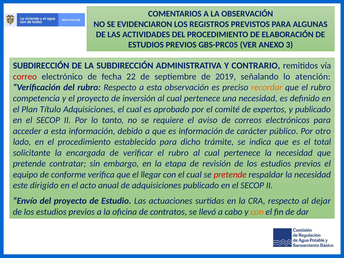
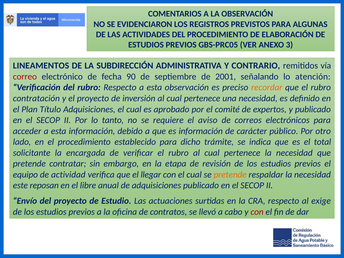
SUBDIRECCIÓN: SUBDIRECCIÓN -> LINEAMENTOS (41, 66)
22: 22 -> 90 (131, 77)
2019: 2019 -> 2001 (226, 77)
competencia: competencia -> contratación (36, 98)
conforme: conforme -> actividad (68, 175)
pretende colour: red -> orange (230, 175)
dirigido: dirigido -> reposan (44, 185)
acto: acto -> libre (88, 185)
dejar: dejar -> exige (321, 201)
con colour: orange -> red (257, 212)
